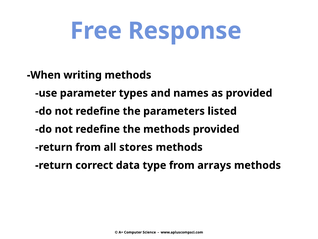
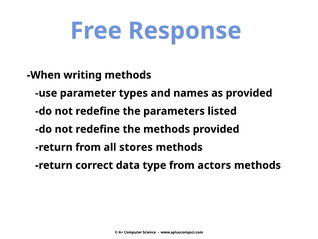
arrays: arrays -> actors (214, 165)
